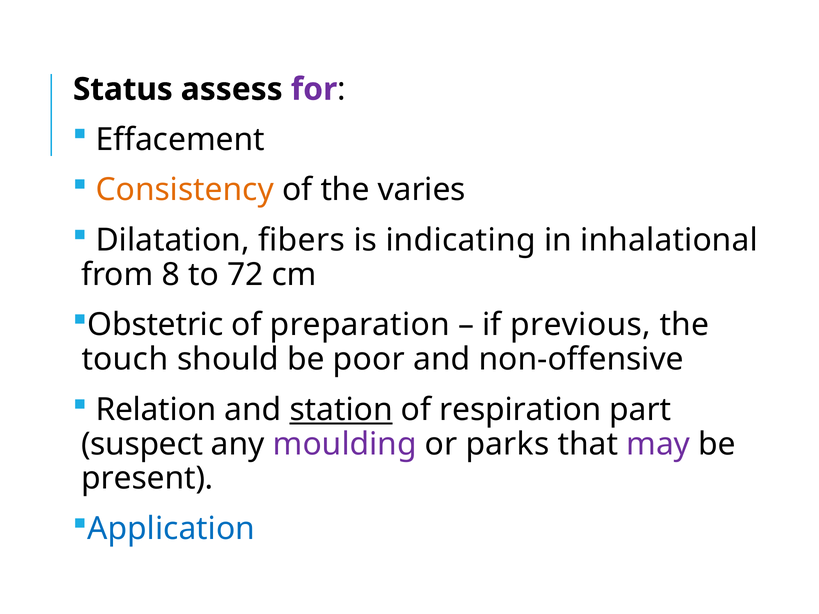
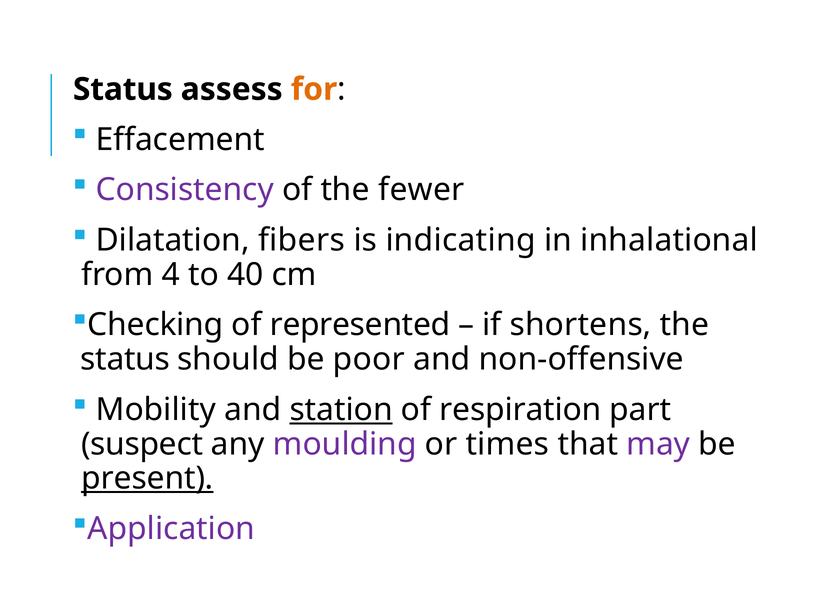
for colour: purple -> orange (314, 89)
Consistency colour: orange -> purple (185, 190)
varies: varies -> fewer (421, 190)
8: 8 -> 4 (171, 275)
72: 72 -> 40 (245, 275)
Obstetric: Obstetric -> Checking (155, 325)
preparation: preparation -> represented (360, 325)
previous: previous -> shortens (581, 325)
touch: touch -> status (125, 360)
Relation: Relation -> Mobility (156, 410)
parks: parks -> times (507, 444)
present underline: none -> present (147, 479)
Application colour: blue -> purple (171, 529)
